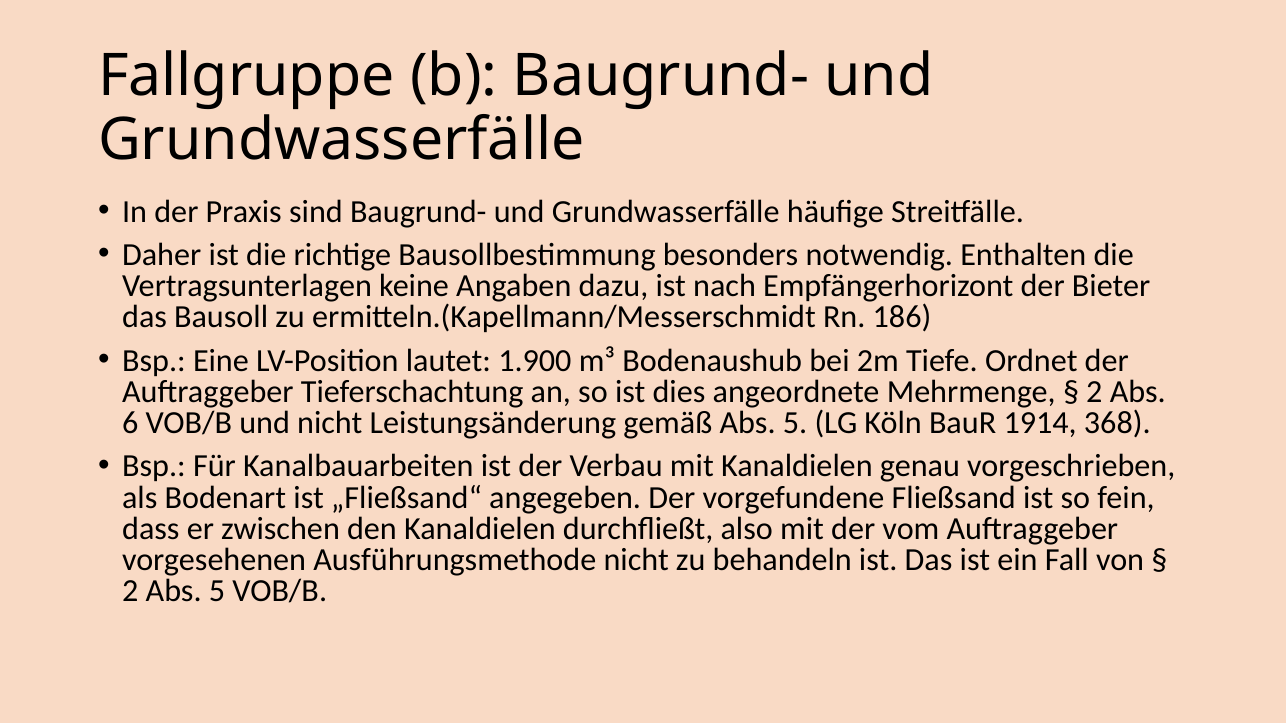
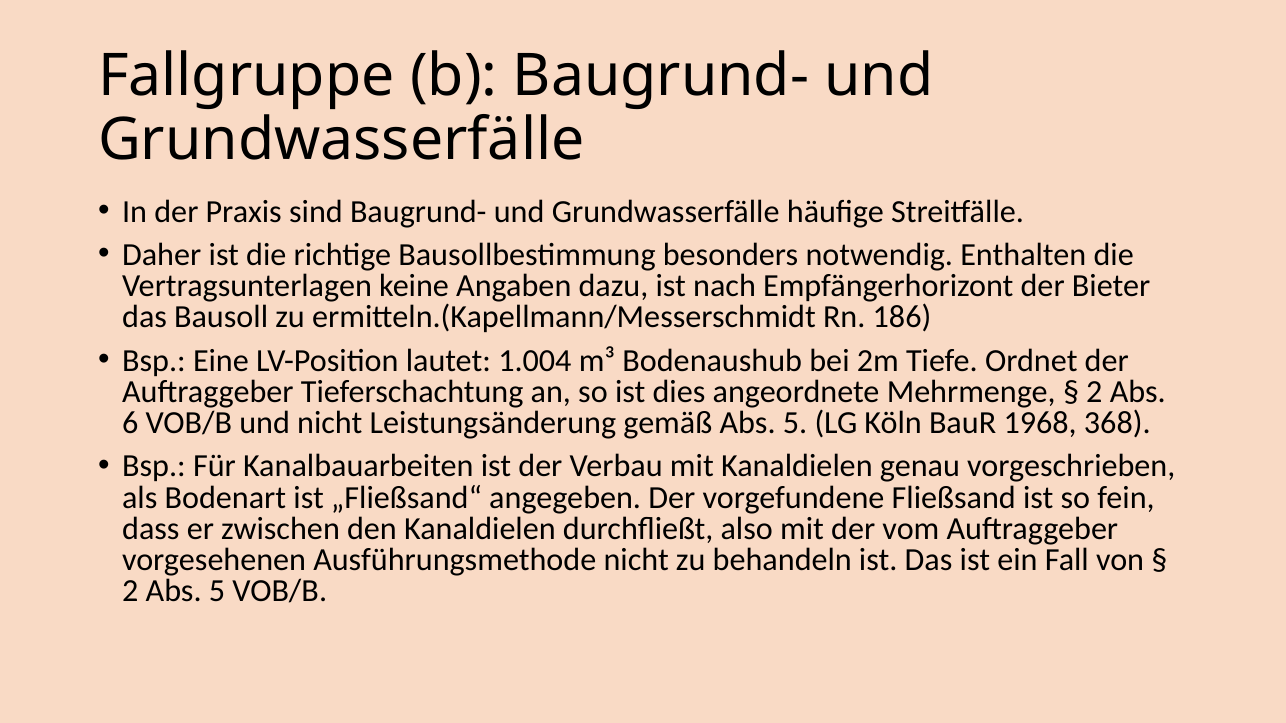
1.900: 1.900 -> 1.004 (535, 361)
1914: 1914 -> 1968 (1040, 423)
